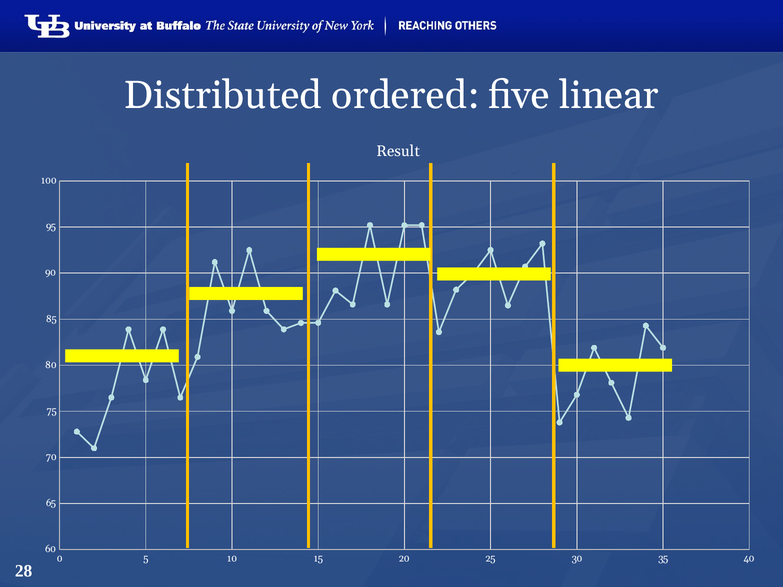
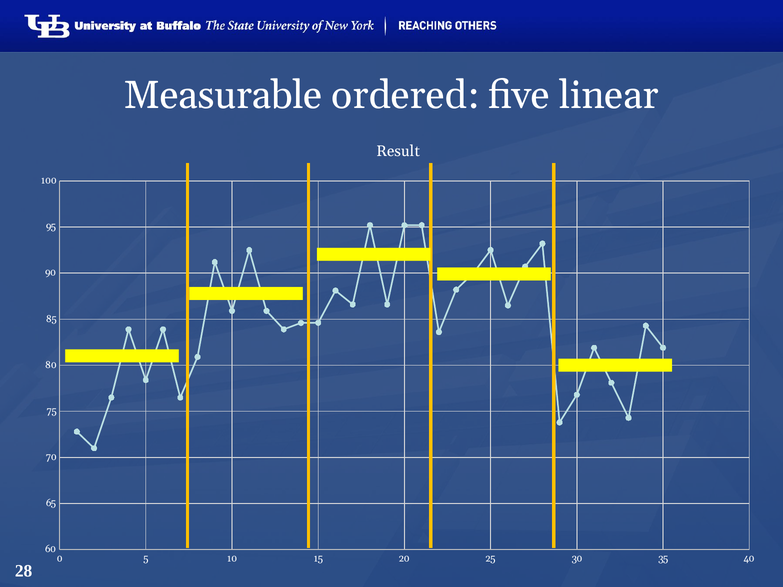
Distributed: Distributed -> Measurable (223, 95)
